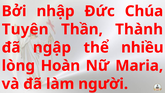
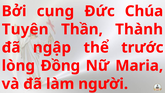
nhập: nhập -> cung (55, 11)
nhiều: nhiều -> trước (142, 47)
Hoàn: Hoàn -> Đồng (60, 66)
